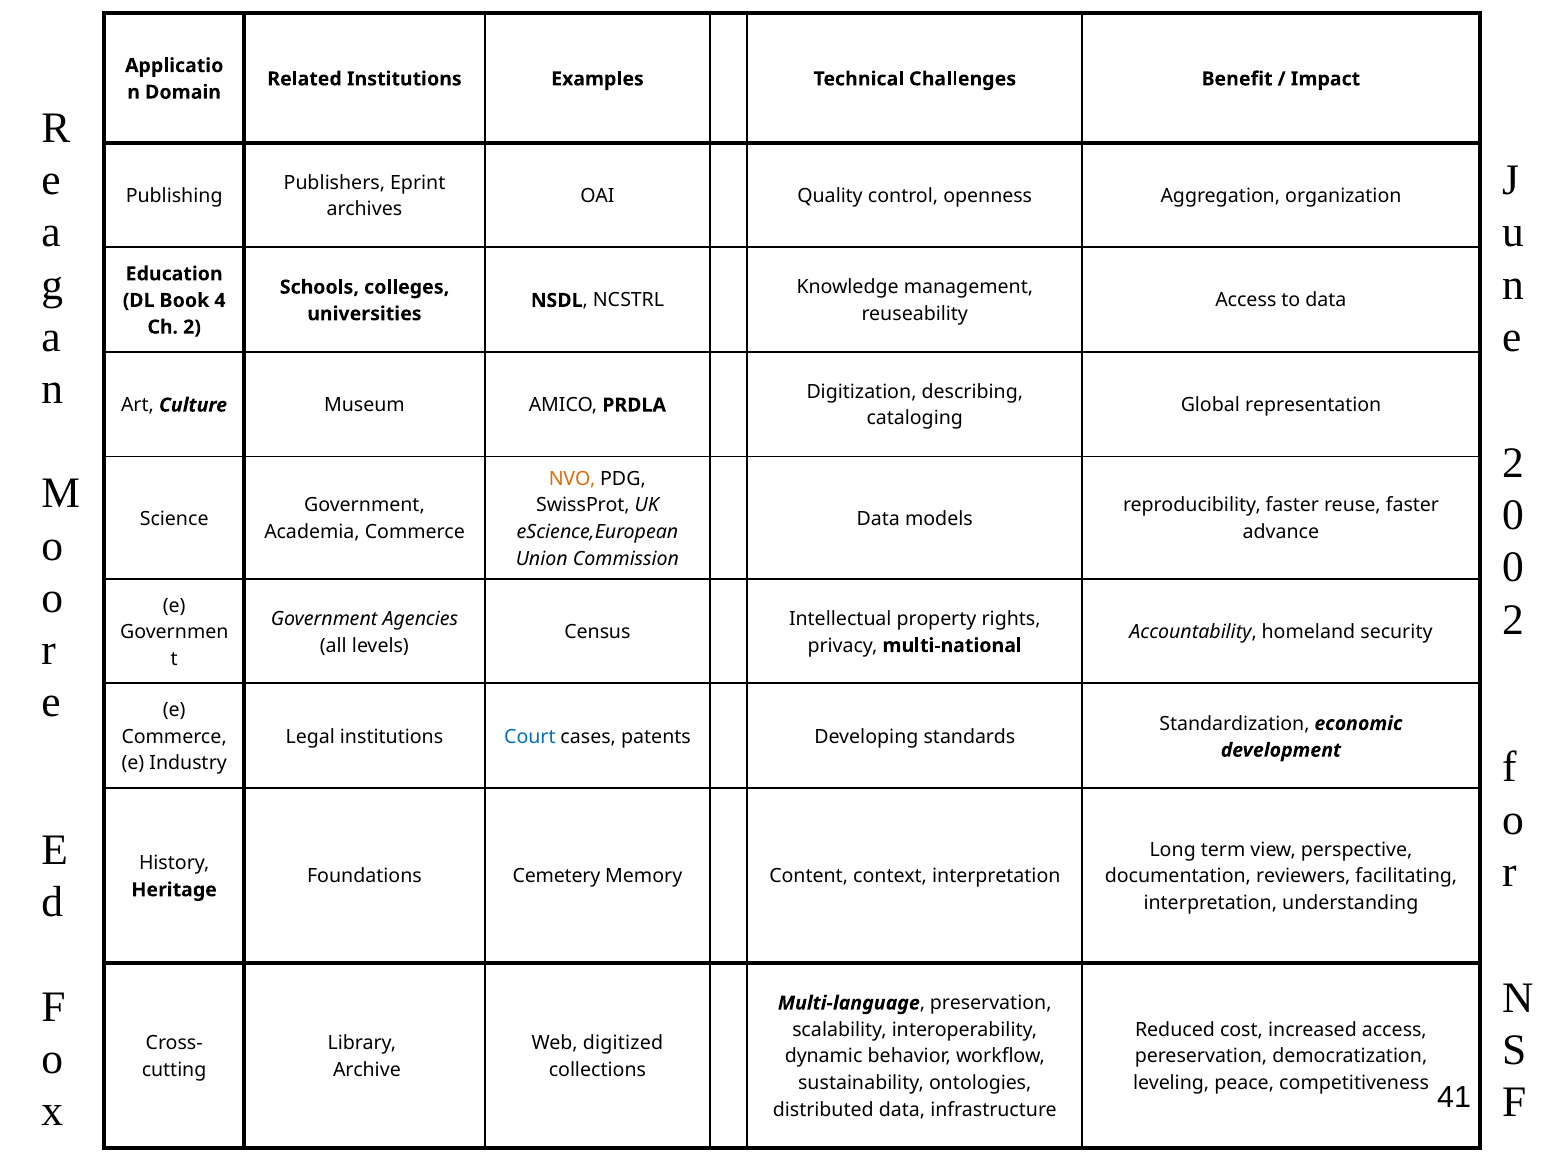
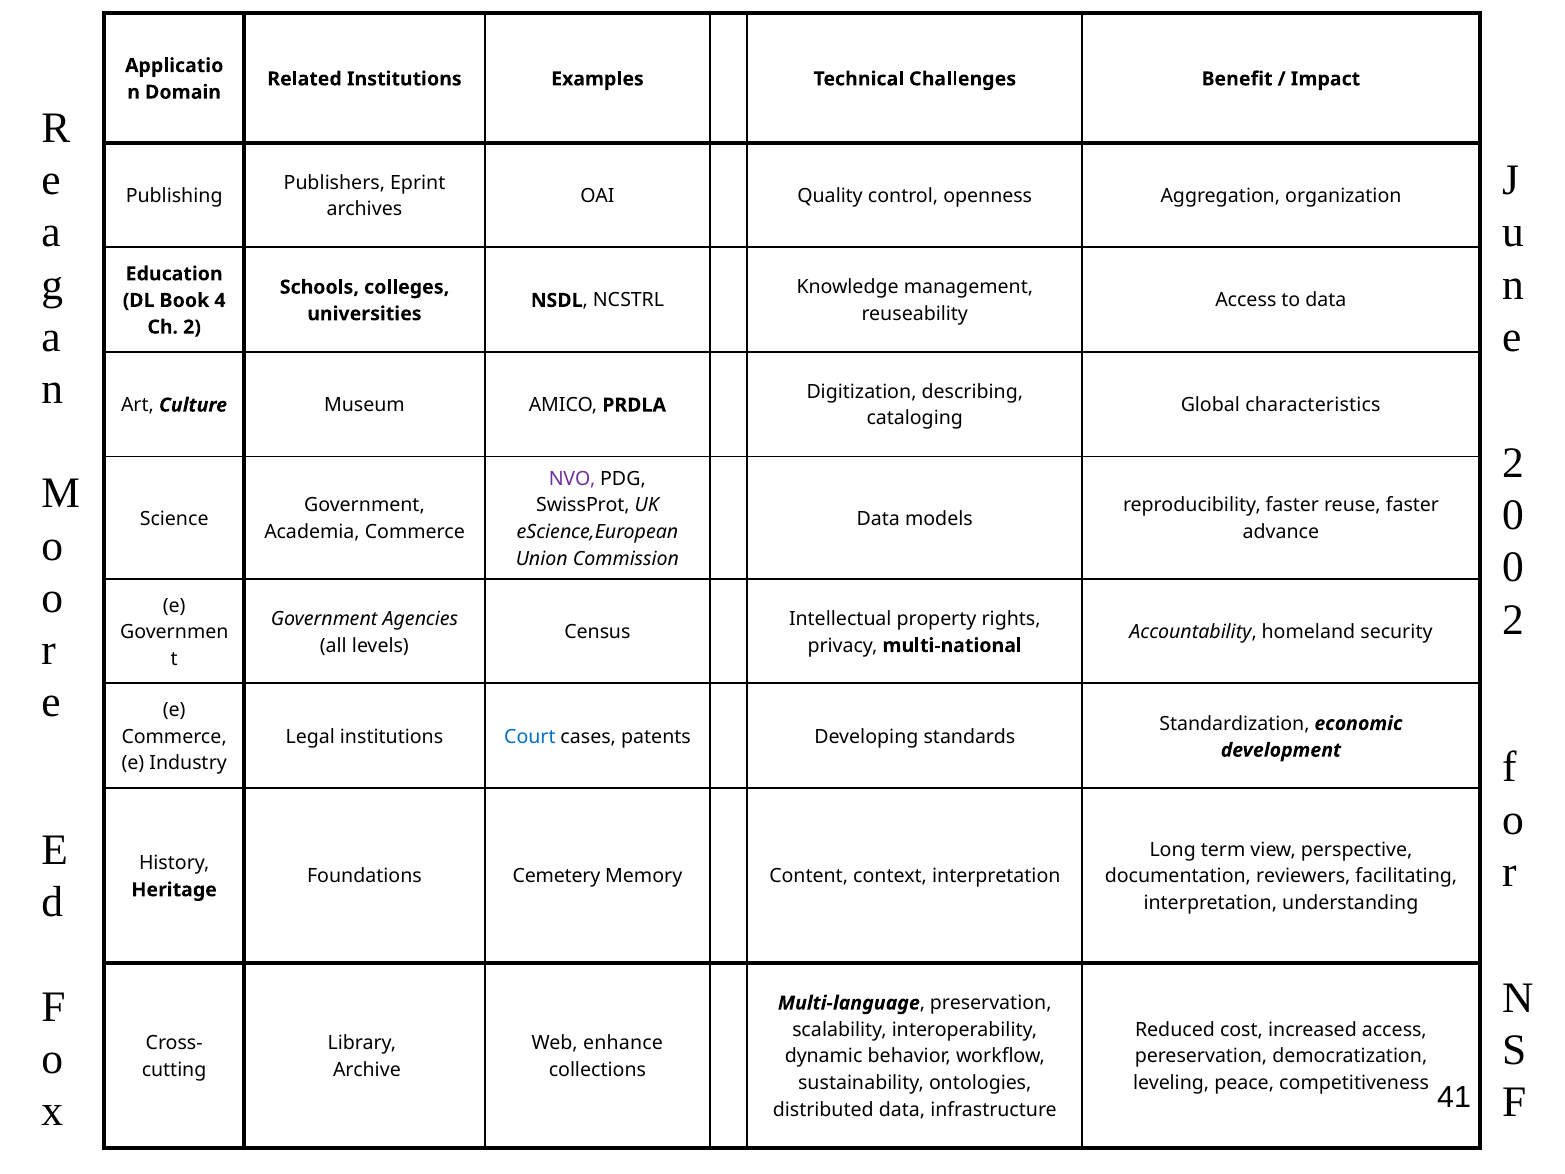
representation: representation -> characteristics (1313, 405)
NVO colour: orange -> purple (572, 479)
digitized: digitized -> enhance (623, 1043)
